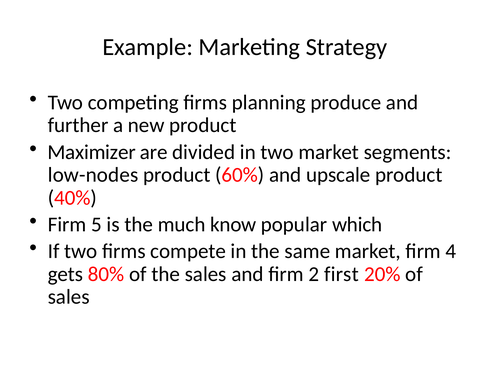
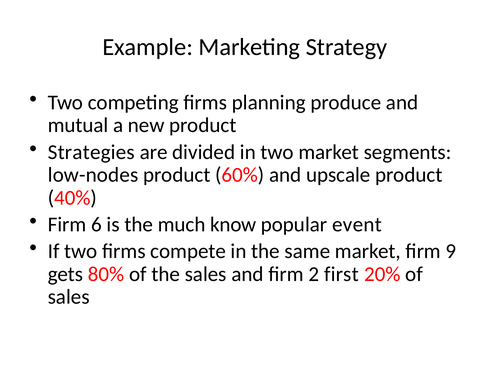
further: further -> mutual (78, 125)
Maximizer: Maximizer -> Strategies (91, 152)
5: 5 -> 6 (97, 224)
which: which -> event (357, 224)
4: 4 -> 9 (451, 251)
